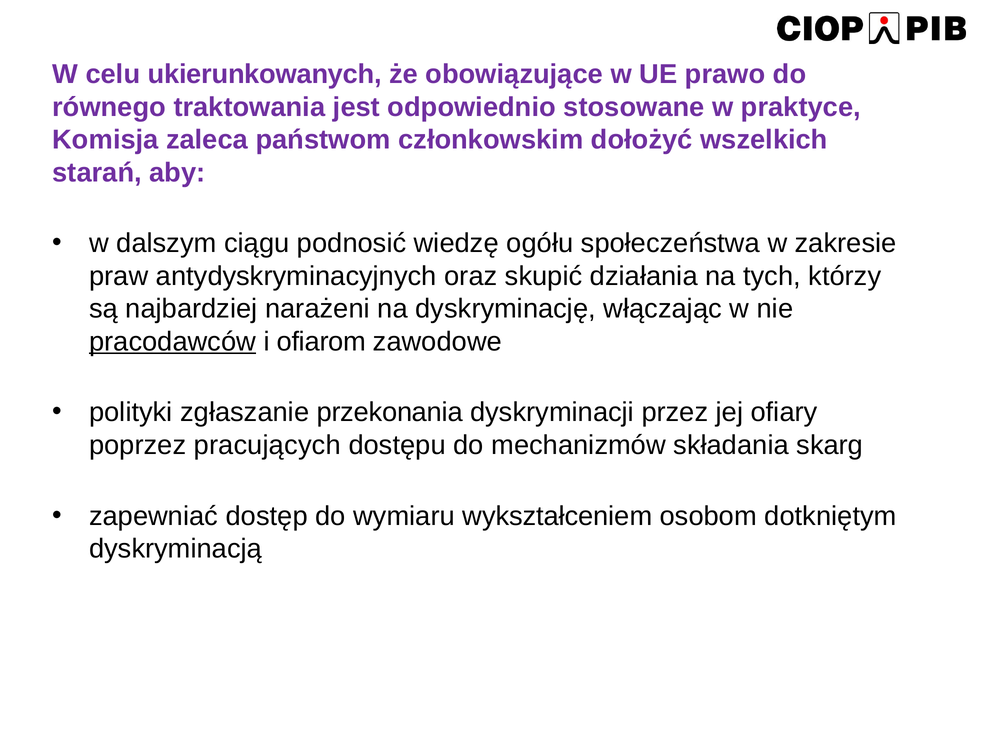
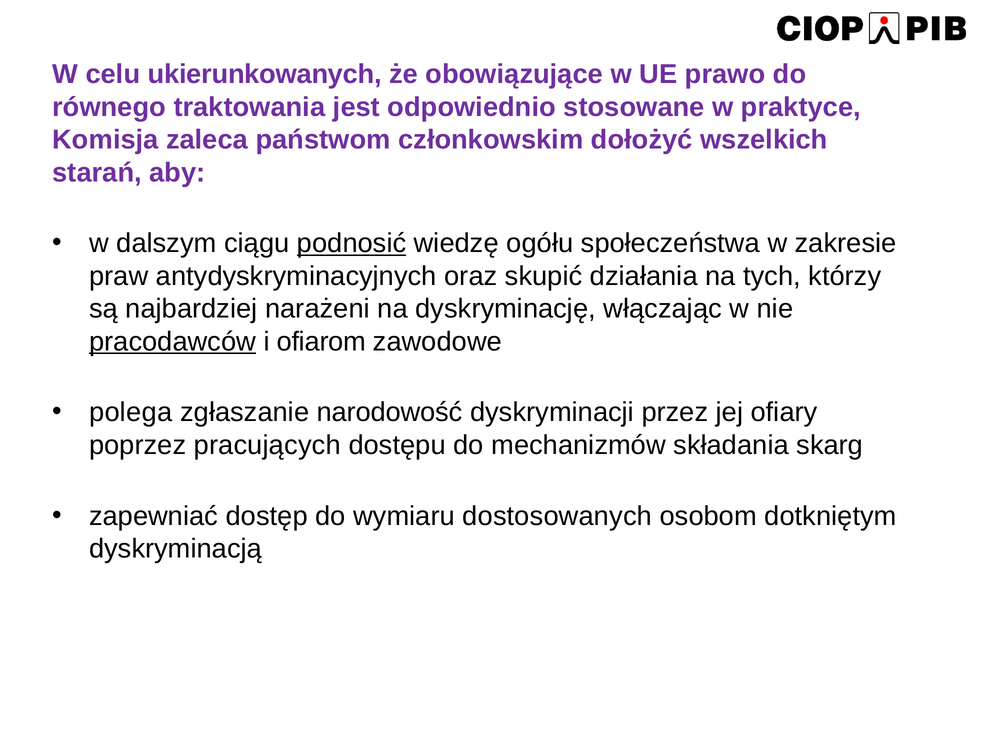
podnosić underline: none -> present (352, 244)
polityki: polityki -> polega (131, 413)
przekonania: przekonania -> narodowość (390, 413)
wykształceniem: wykształceniem -> dostosowanych (557, 516)
